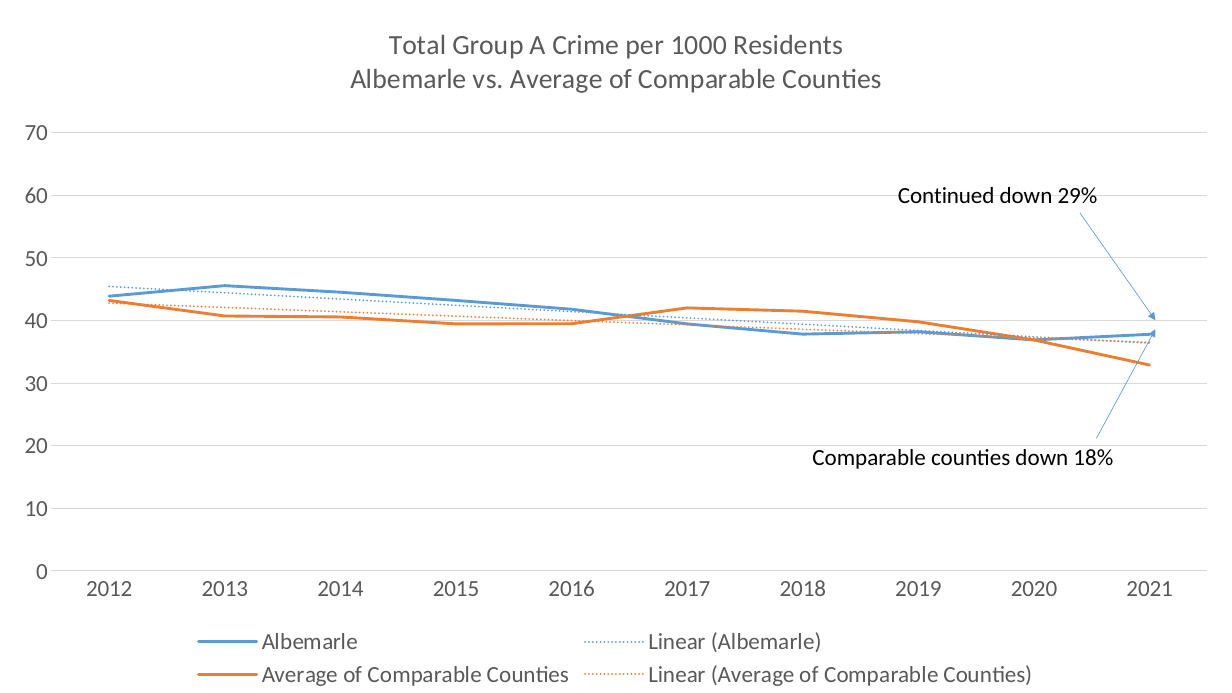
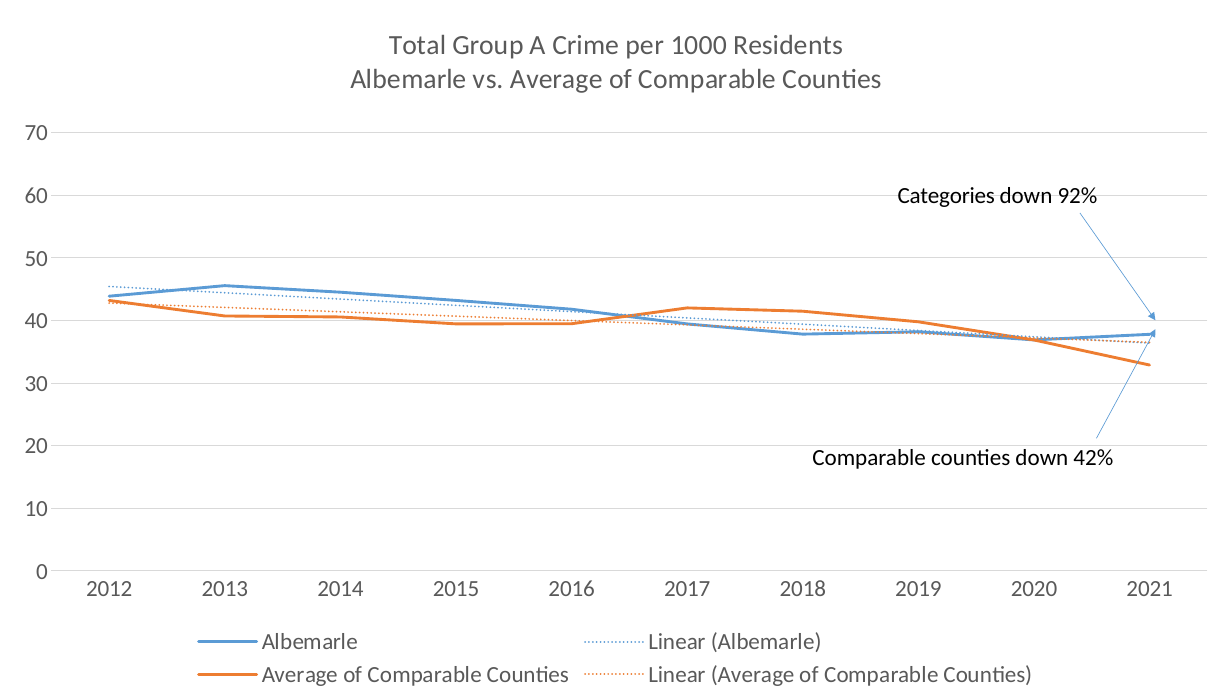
Continued: Continued -> Categories (946, 196)
29%: 29% -> 92% (1077, 196)
18%: 18% -> 42% (1093, 458)
